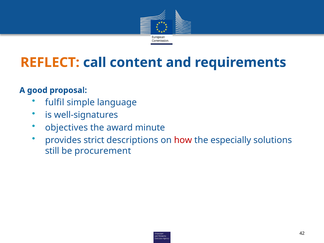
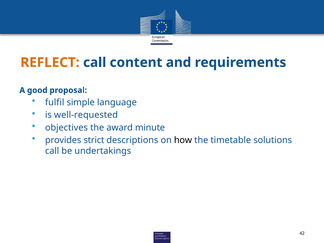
well-signatures: well-signatures -> well-requested (86, 115)
how colour: red -> black (183, 140)
especially: especially -> timetable (231, 140)
still: still -> call (52, 151)
procurement: procurement -> undertakings (103, 151)
